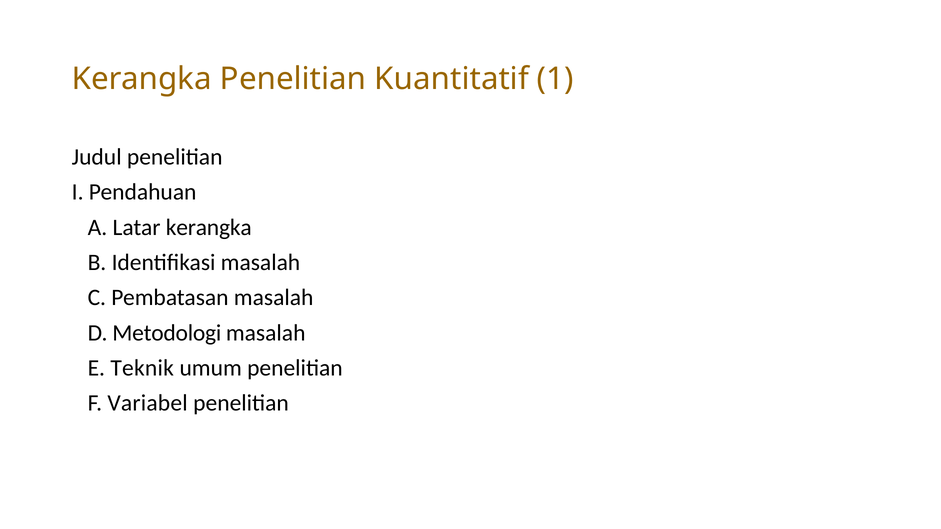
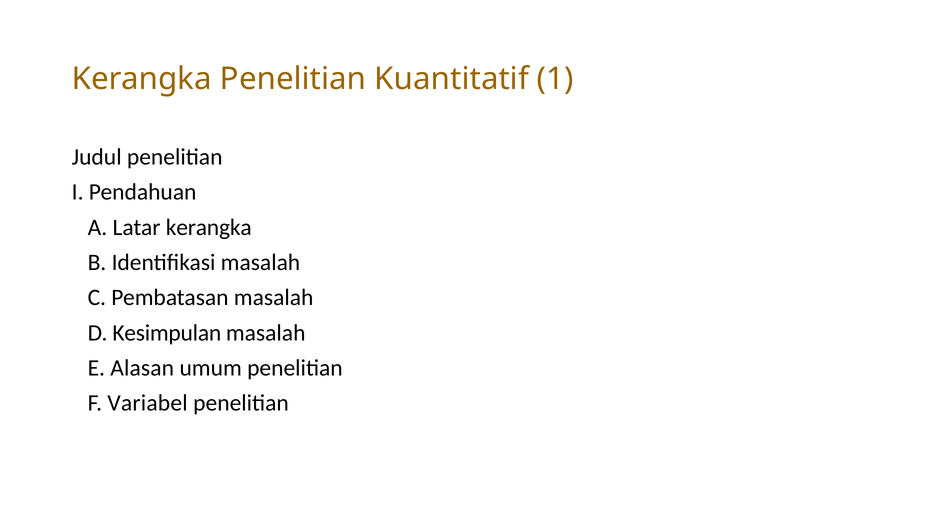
Metodologi: Metodologi -> Kesimpulan (167, 333)
Teknik: Teknik -> Alasan (142, 368)
